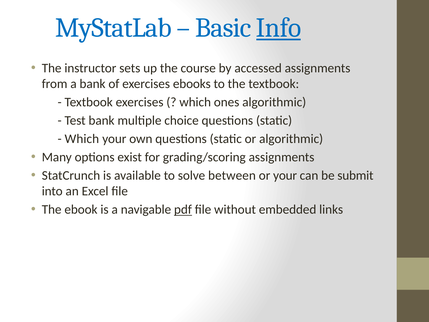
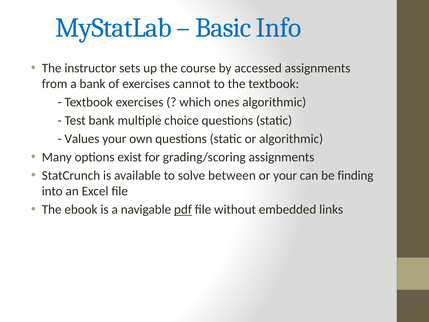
Info underline: present -> none (279, 28)
ebooks: ebooks -> cannot (192, 84)
Which: Which -> Values (82, 139)
submit: submit -> finding (355, 175)
